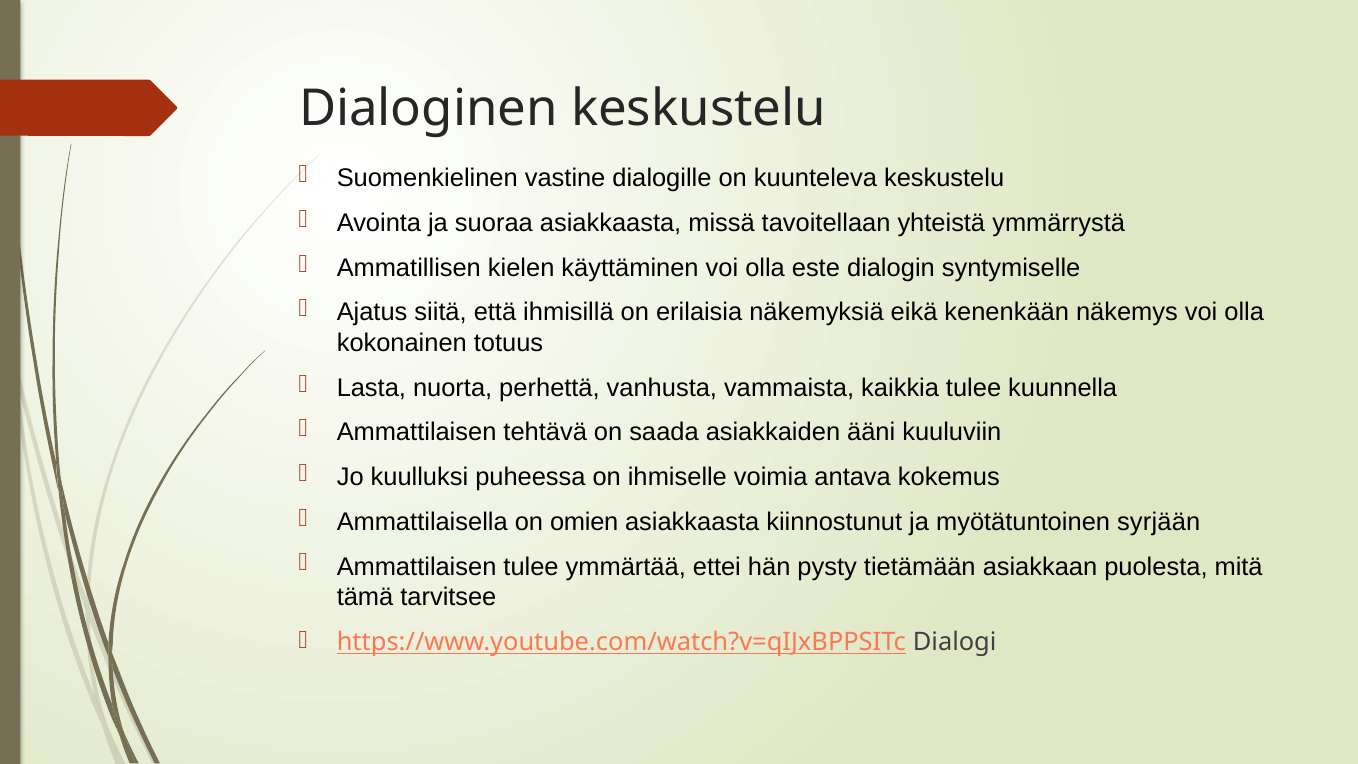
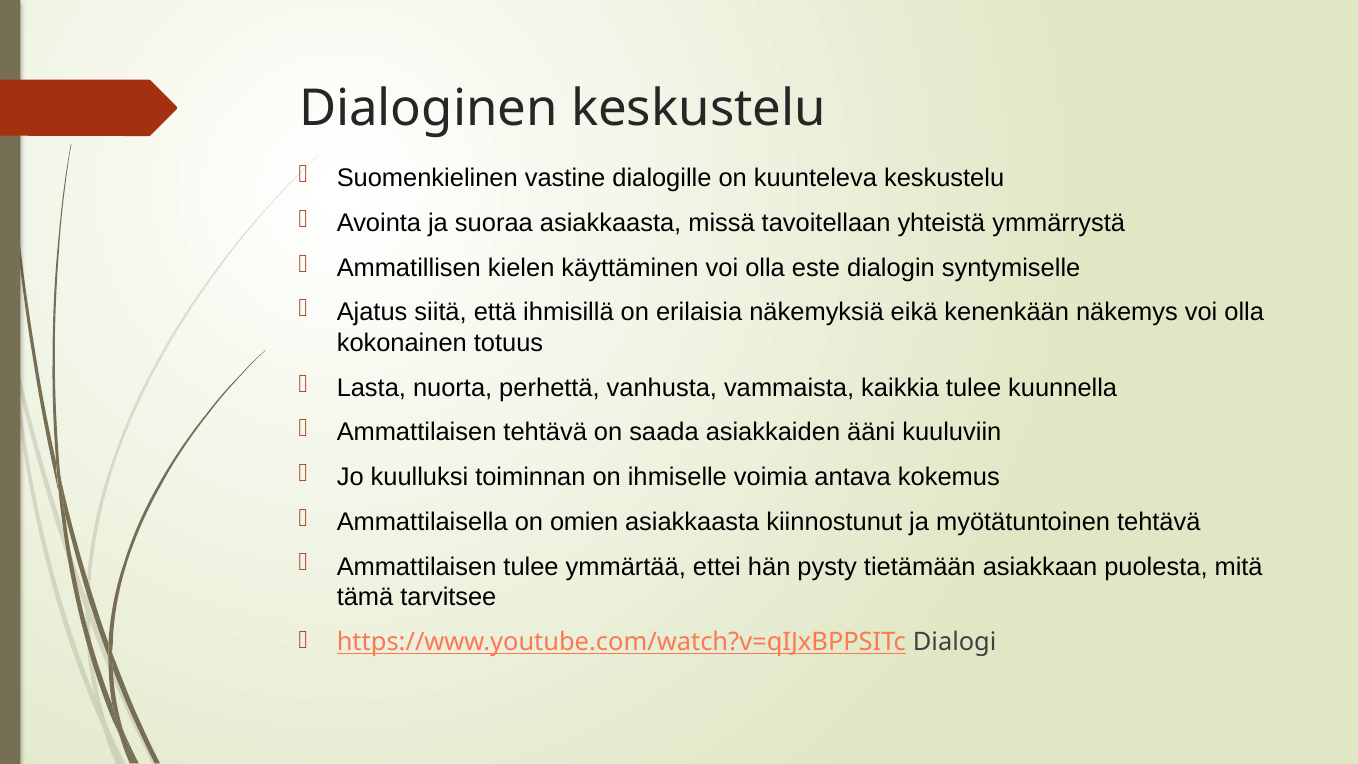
puheessa: puheessa -> toiminnan (530, 477)
myötätuntoinen syrjään: syrjään -> tehtävä (1159, 522)
